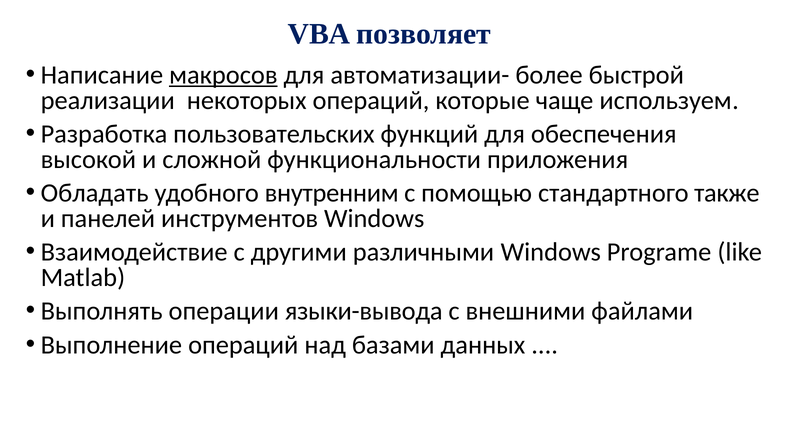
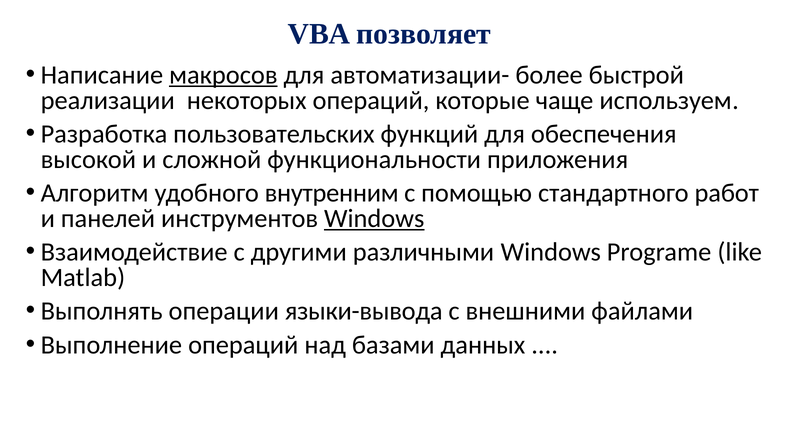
Обладать: Обладать -> Алгоритм (95, 193)
также: также -> работ (727, 193)
Windows underline: none -> present (374, 219)
